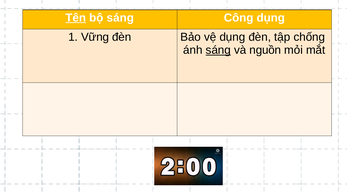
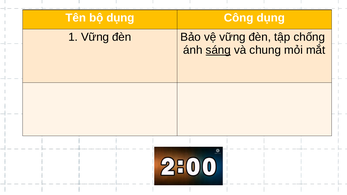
Tên underline: present -> none (76, 18)
bộ sáng: sáng -> dụng (120, 18)
vệ dụng: dụng -> vững (232, 37)
nguồn: nguồn -> chung (265, 50)
